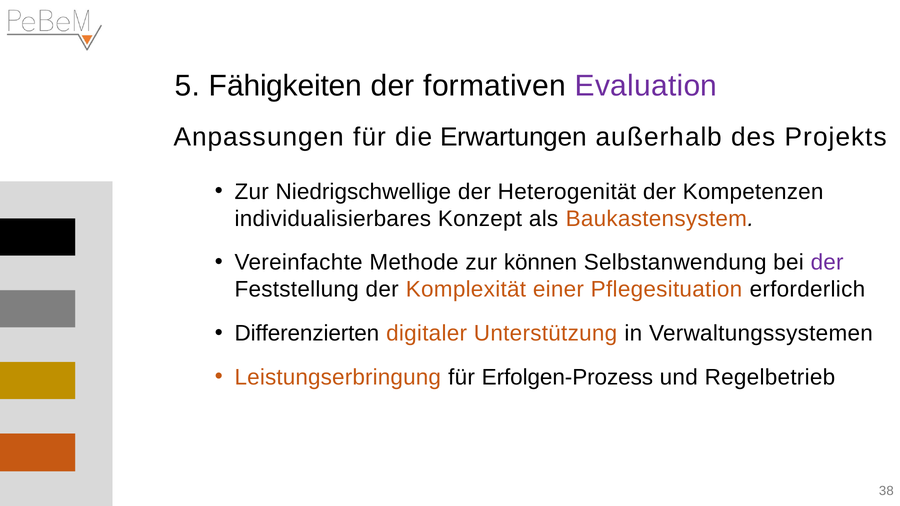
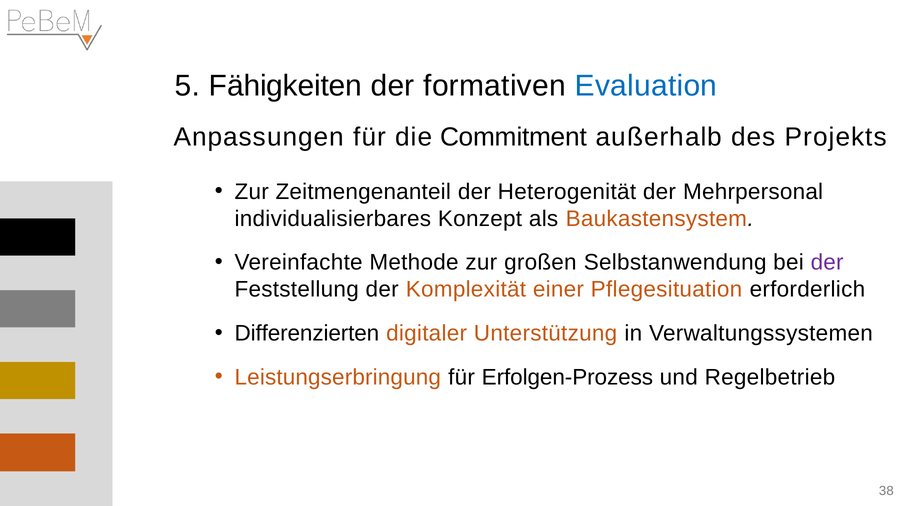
Evaluation colour: purple -> blue (646, 86)
Erwartungen: Erwartungen -> Commitment (513, 137)
Niedrigschwellige: Niedrigschwellige -> Zeitmengenanteil (363, 192)
Kompetenzen: Kompetenzen -> Mehrpersonal (753, 192)
können: können -> großen (540, 263)
